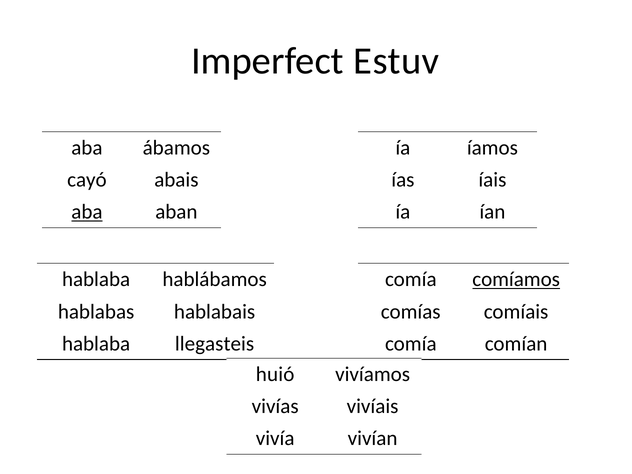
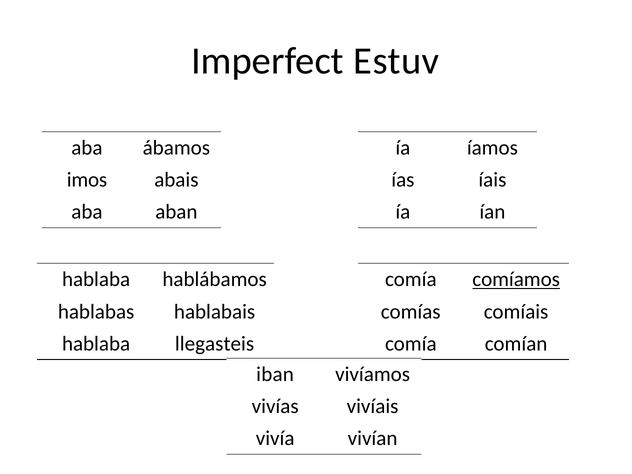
cayó: cayó -> imos (87, 180)
aba underline: present -> none (87, 212)
huió: huió -> iban (275, 374)
